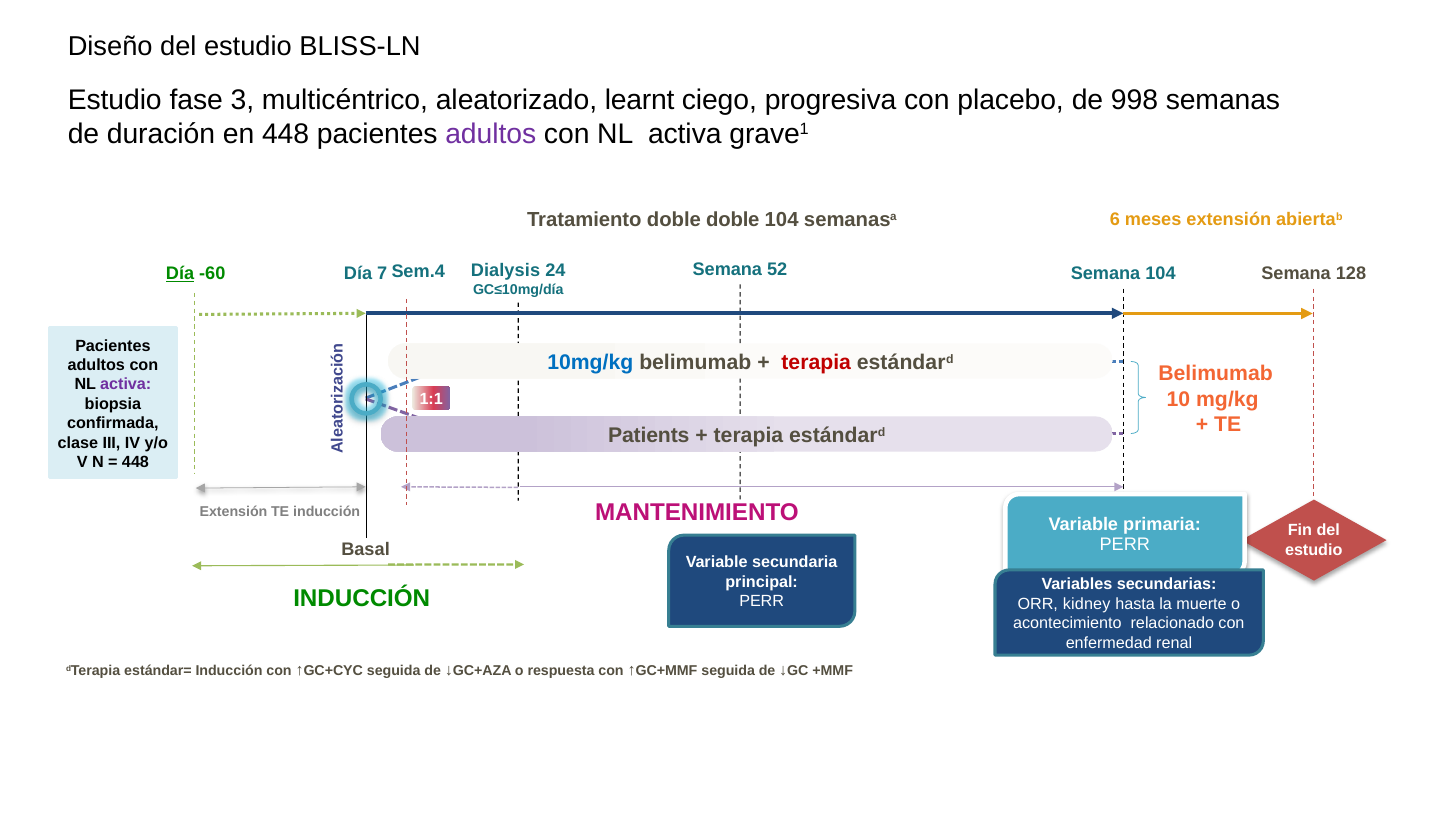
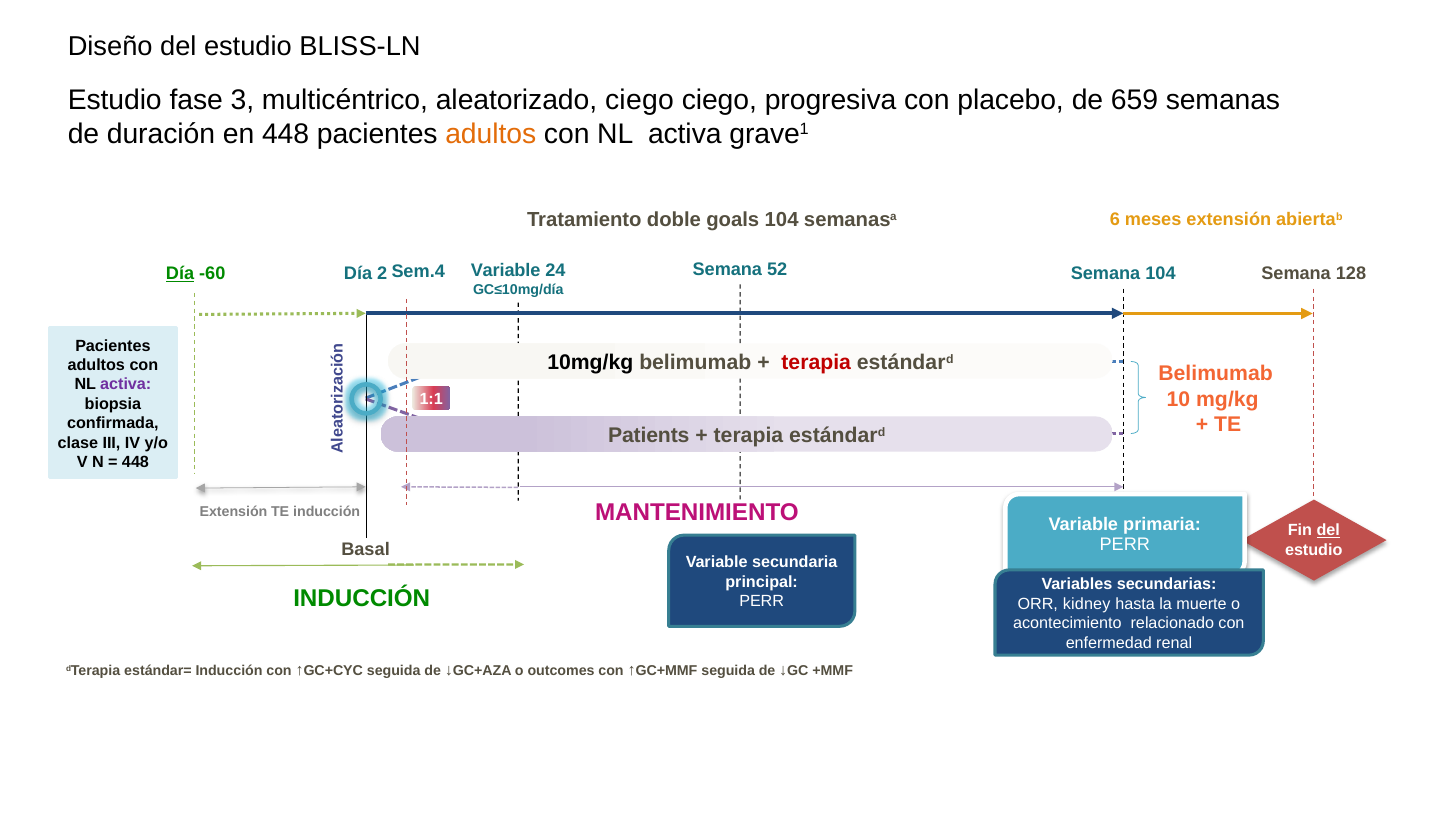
aleatorizado learnt: learnt -> ciego (639, 100)
998: 998 -> 659 (1134, 100)
adultos colour: purple -> orange (491, 134)
doble doble: doble -> goals (733, 220)
Dialysis: Dialysis -> Variable (506, 270)
7: 7 -> 2 (382, 274)
10mg/kg colour: blue -> black (590, 362)
del underline: none -> present (1328, 531)
respuesta: respuesta -> outcomes (561, 670)
